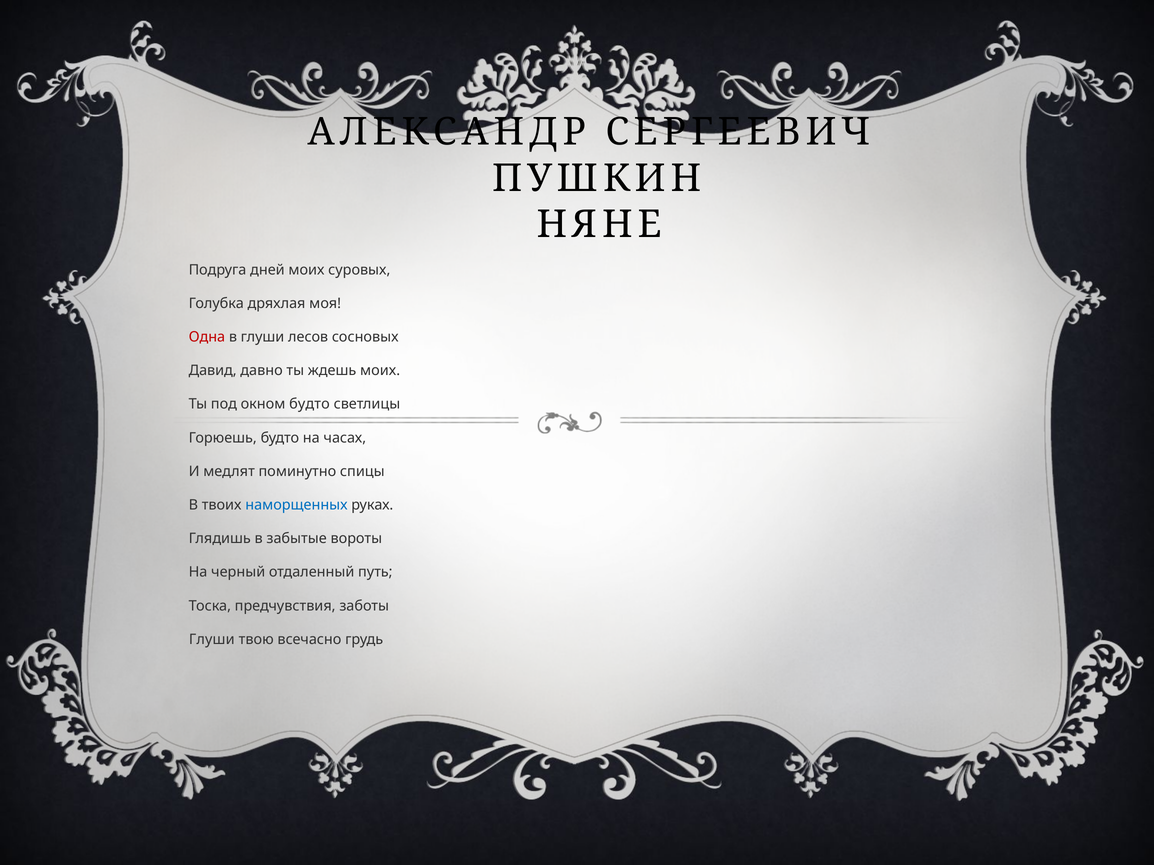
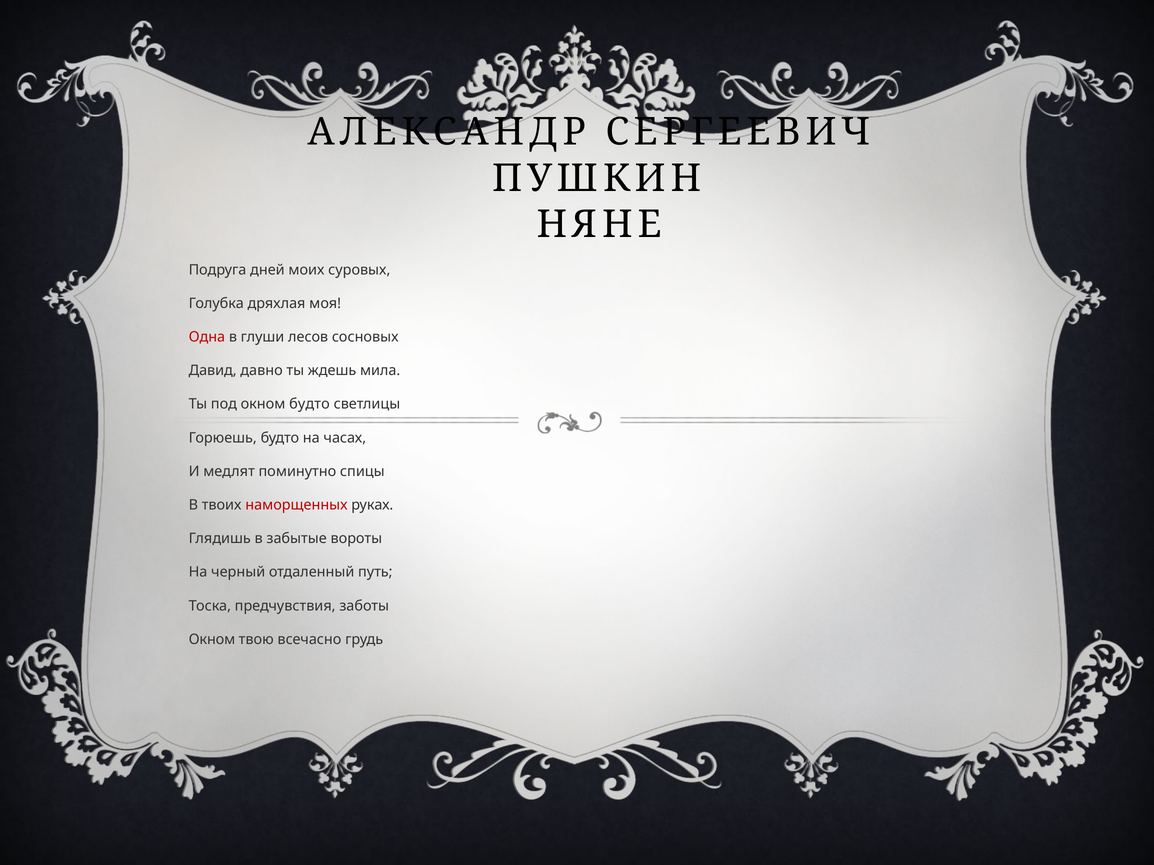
ждешь моих: моих -> мила (380, 371)
наморщенных colour: blue -> red (296, 505)
Глуши: Глуши -> Окном (212, 640)
